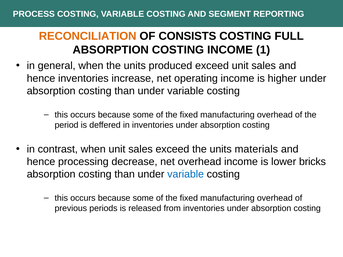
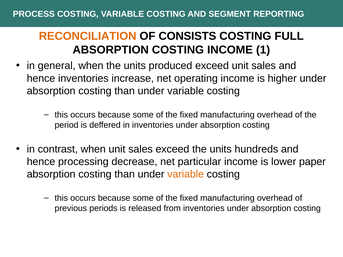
materials: materials -> hundreds (256, 149)
net overhead: overhead -> particular (199, 162)
bricks: bricks -> paper (312, 162)
variable colour: blue -> orange (186, 174)
